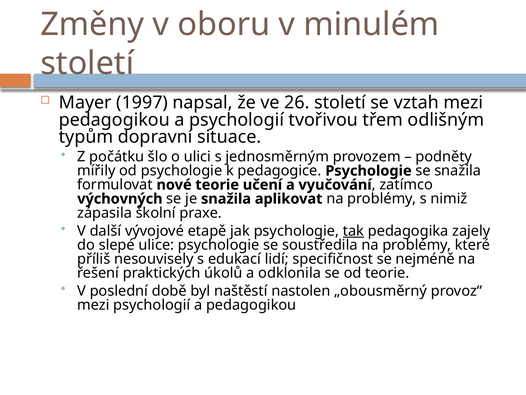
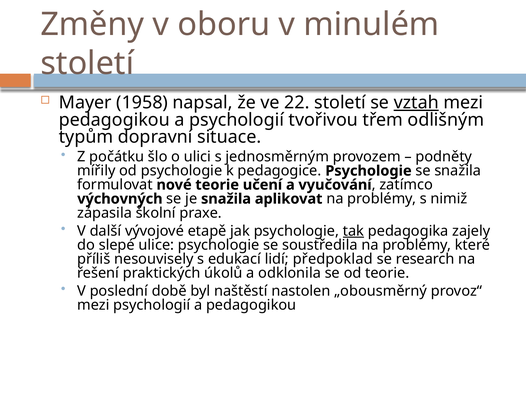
1997: 1997 -> 1958 (142, 102)
26: 26 -> 22 (297, 102)
vztah underline: none -> present (416, 102)
specifičnost: specifičnost -> předpoklad (333, 259)
nejméně: nejméně -> research (425, 259)
